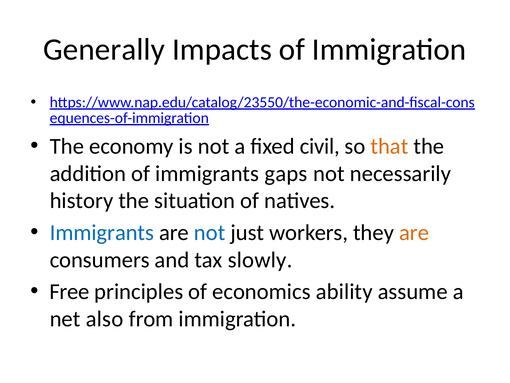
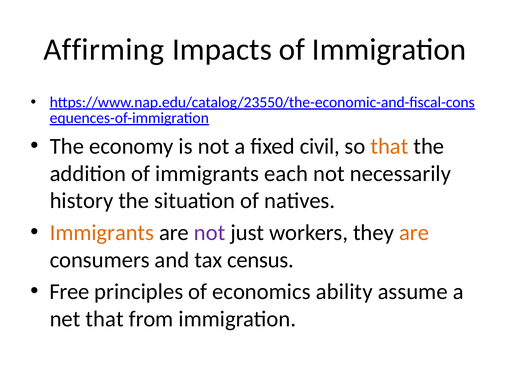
Generally: Generally -> Affirming (104, 49)
gaps: gaps -> each (286, 173)
Immigrants colour: blue -> orange (102, 232)
not colour: blue -> purple (210, 232)
slowly: slowly -> census (260, 260)
net also: also -> that (105, 318)
